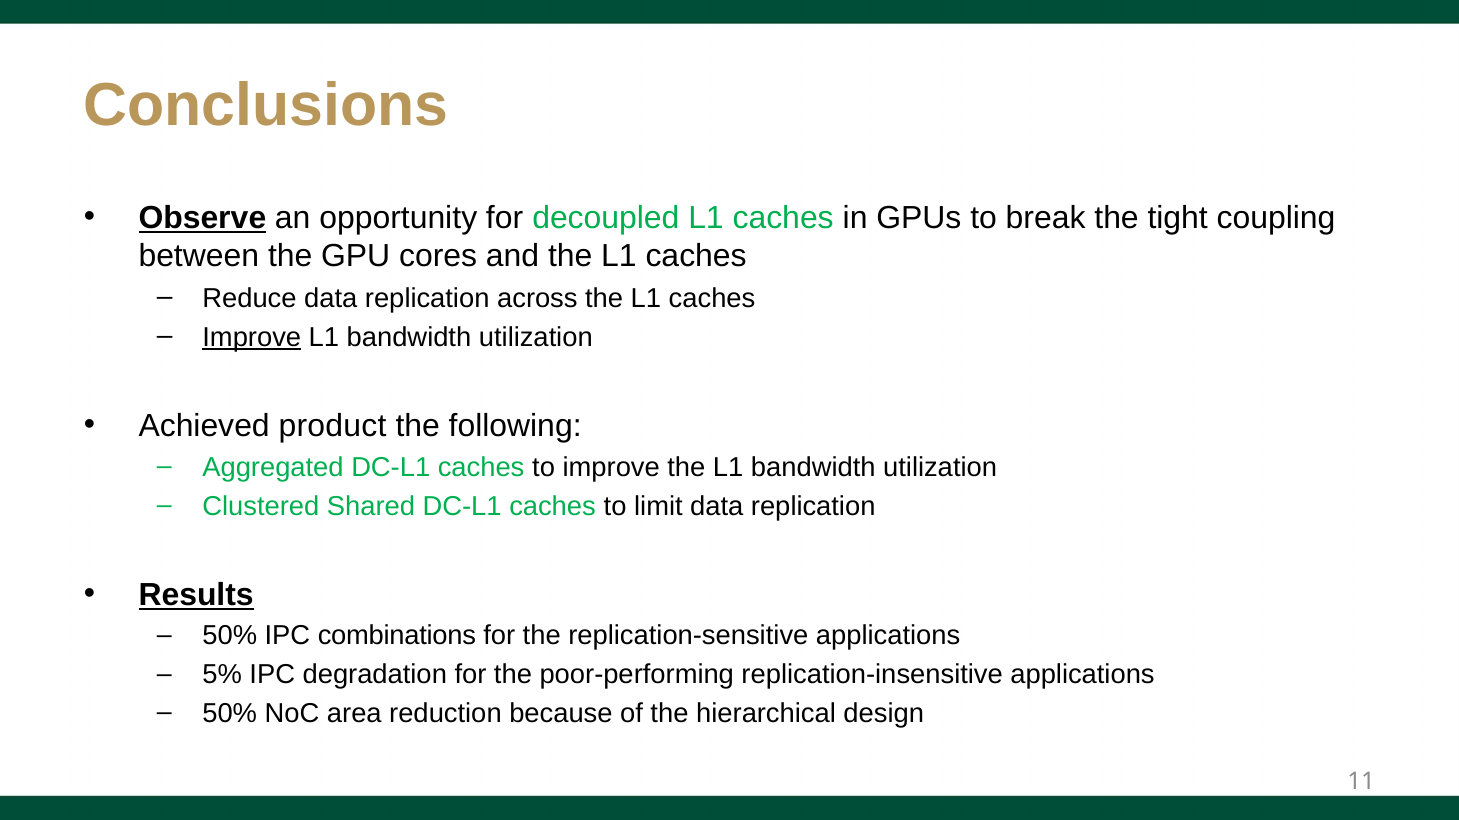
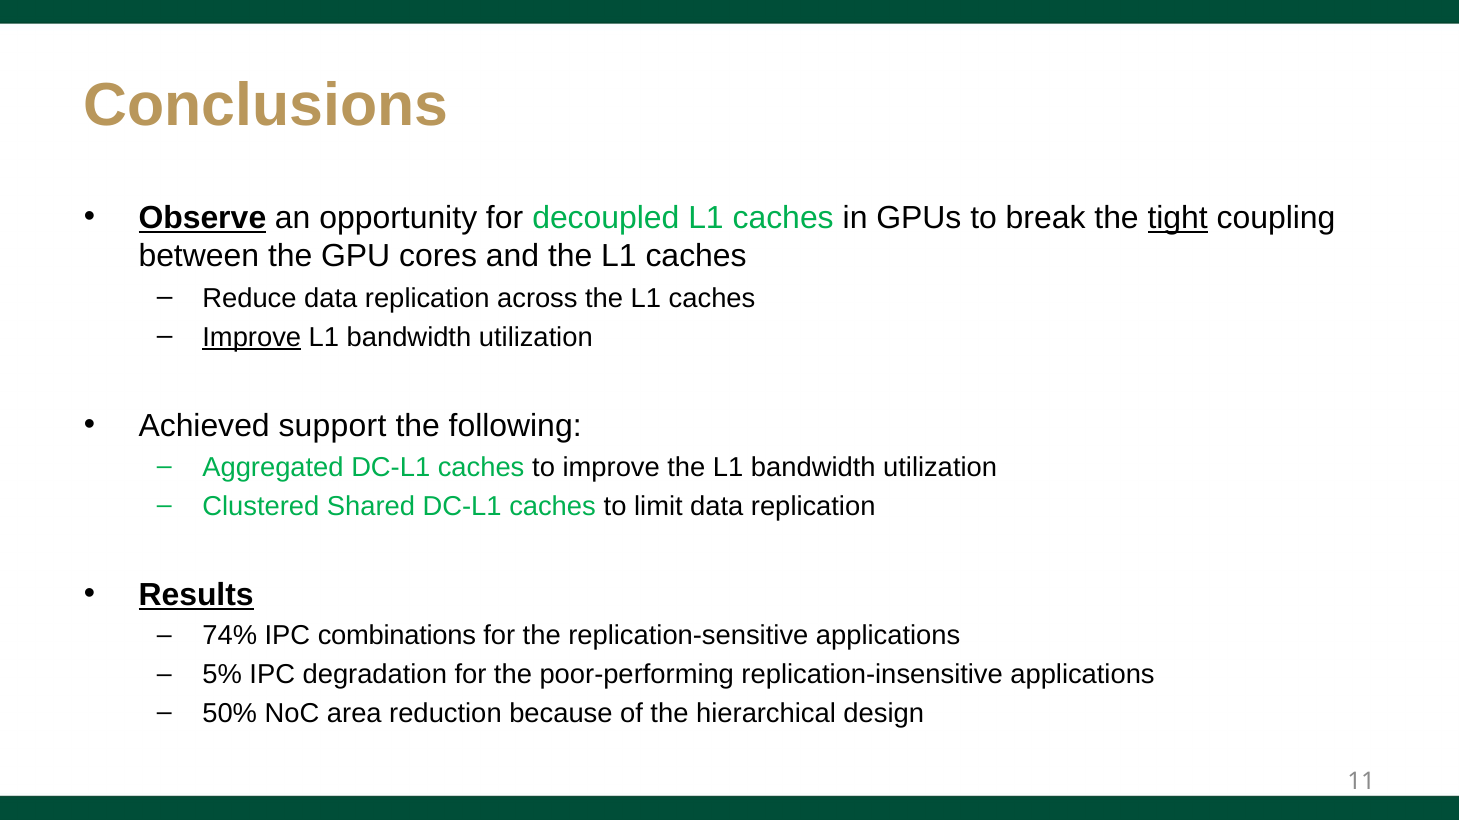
tight underline: none -> present (1178, 218)
product: product -> support (332, 426)
50%: 50% -> 74% (230, 636)
